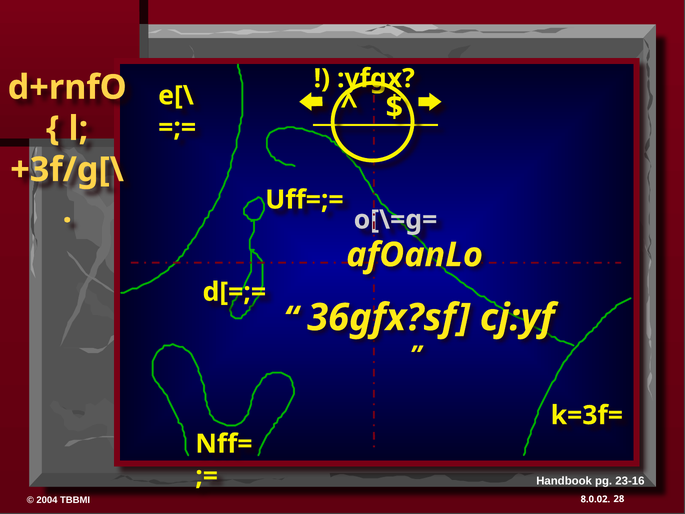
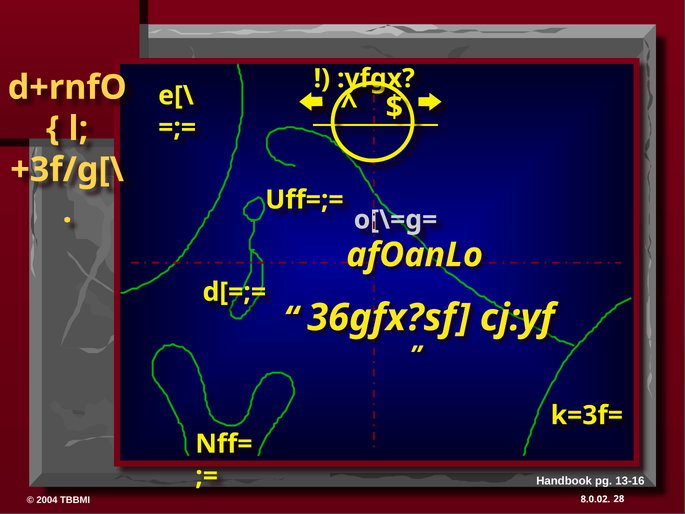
23-16: 23-16 -> 13-16 (630, 481)
